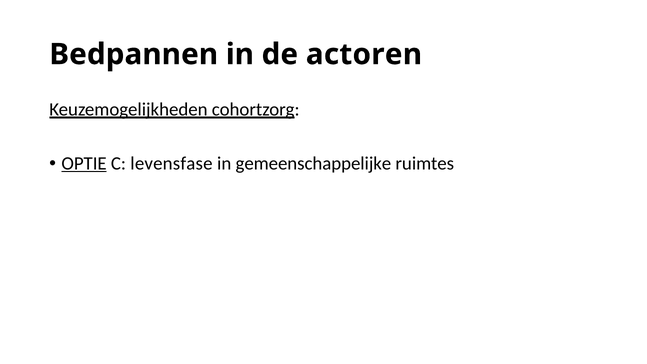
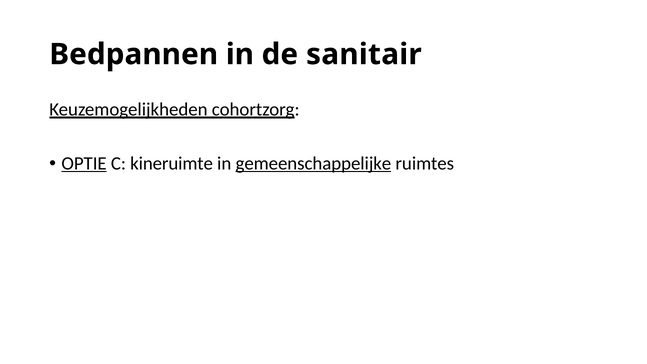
actoren: actoren -> sanitair (364, 54)
levensfase: levensfase -> kineruimte (172, 164)
gemeenschappelijke underline: none -> present (313, 164)
